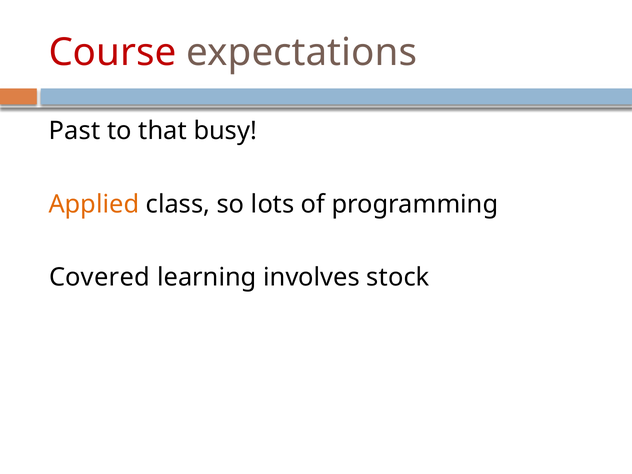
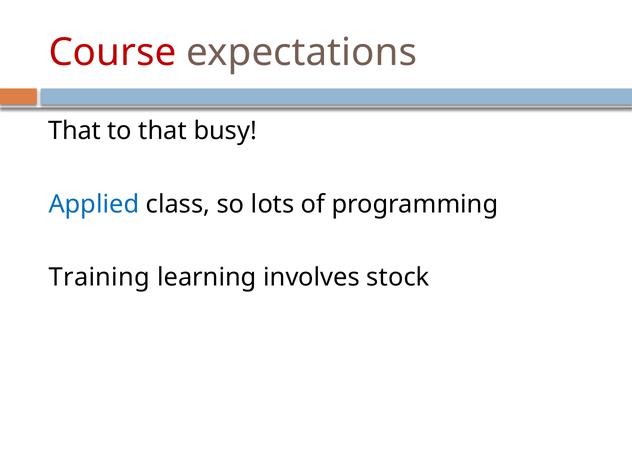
Past: Past -> That (75, 131)
Applied colour: orange -> blue (94, 204)
Covered: Covered -> Training (99, 278)
